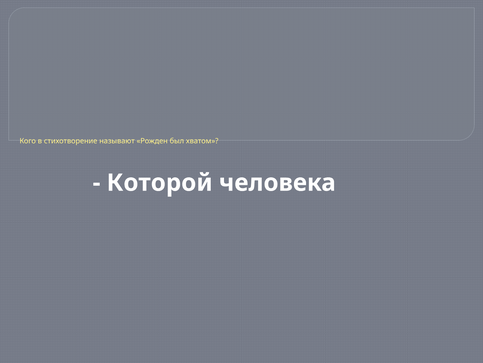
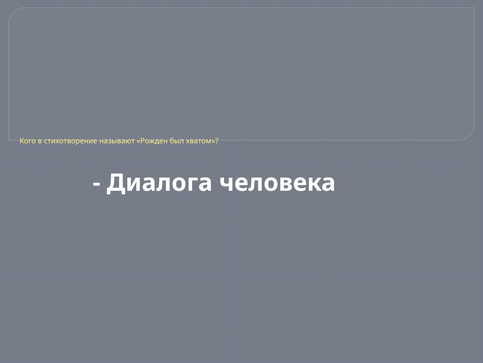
Которой: Которой -> Диалога (160, 182)
